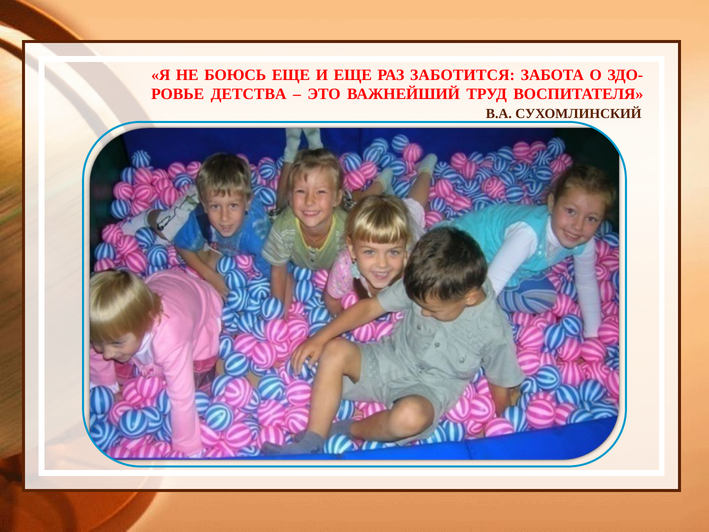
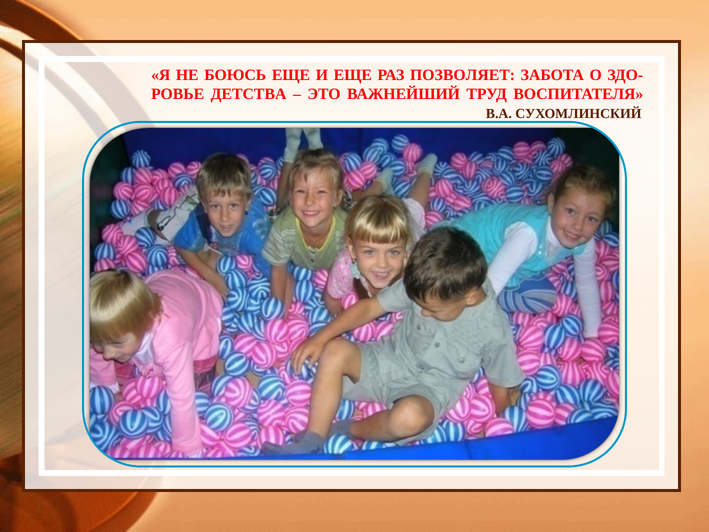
ЗАБОТИТСЯ: ЗАБОТИТСЯ -> ПОЗВОЛЯЕТ (463, 75)
